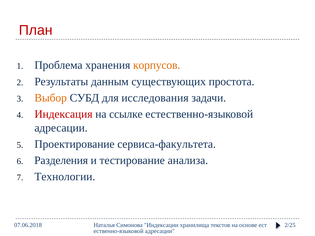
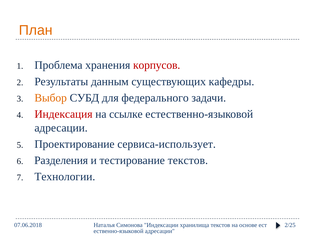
План colour: red -> orange (36, 30)
корпусов colour: orange -> red (157, 65)
простота: простота -> кафедры (232, 82)
исследования: исследования -> федерального (155, 98)
сервиса-факультета: сервиса-факультета -> сервиса-использует (167, 144)
тестирование анализа: анализа -> текстов (188, 161)
